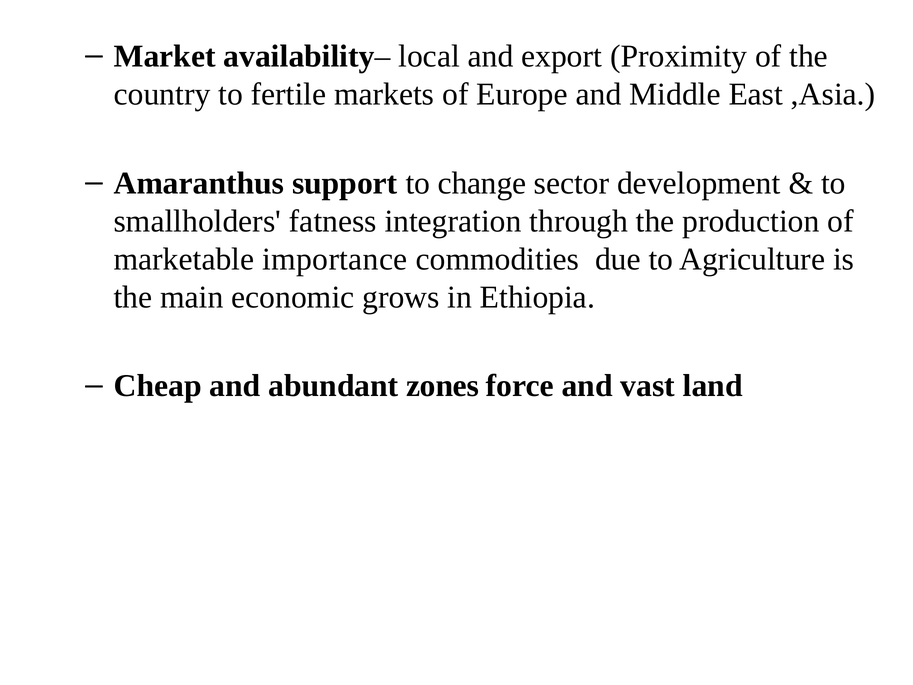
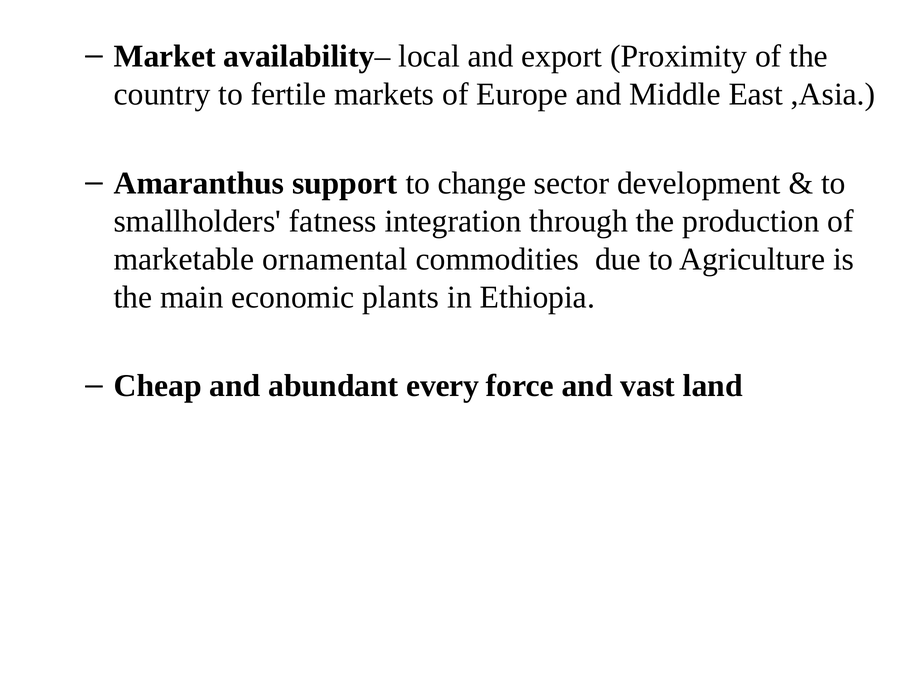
importance: importance -> ornamental (335, 259)
grows: grows -> plants (401, 297)
zones: zones -> every (443, 386)
